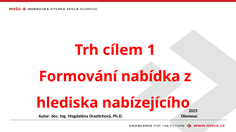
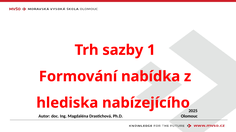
cílem: cílem -> sazby (123, 50)
